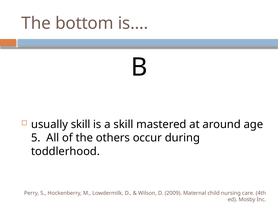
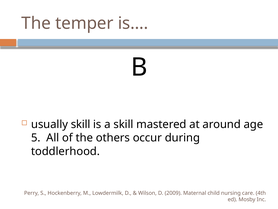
bottom: bottom -> temper (84, 23)
